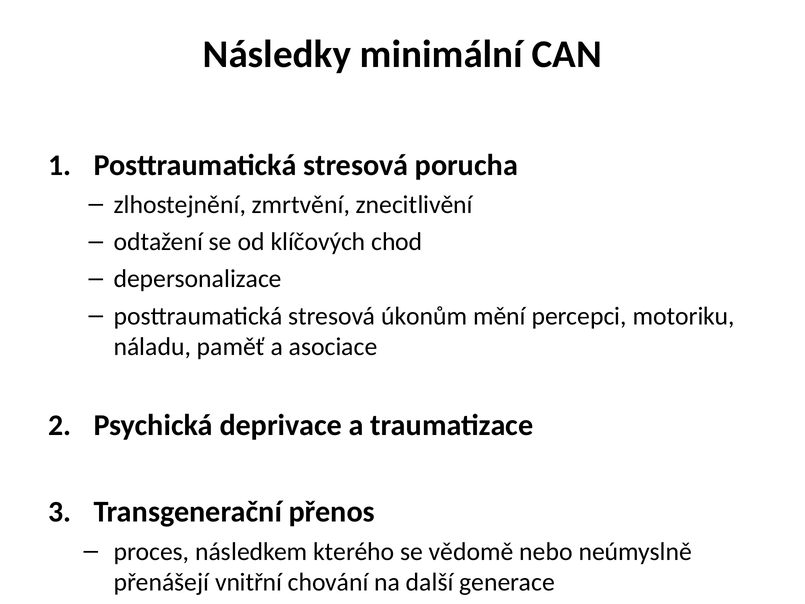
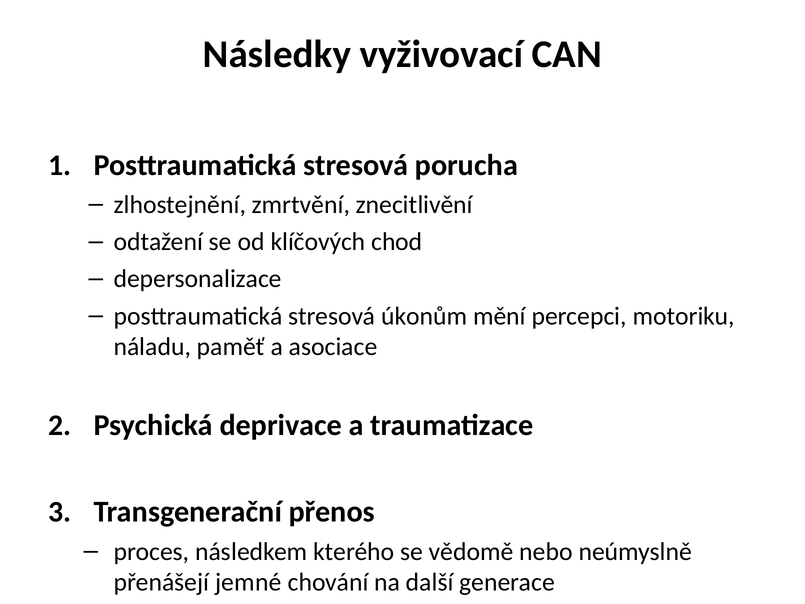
minimální: minimální -> vyživovací (442, 54)
vnitřní: vnitřní -> jemné (248, 582)
